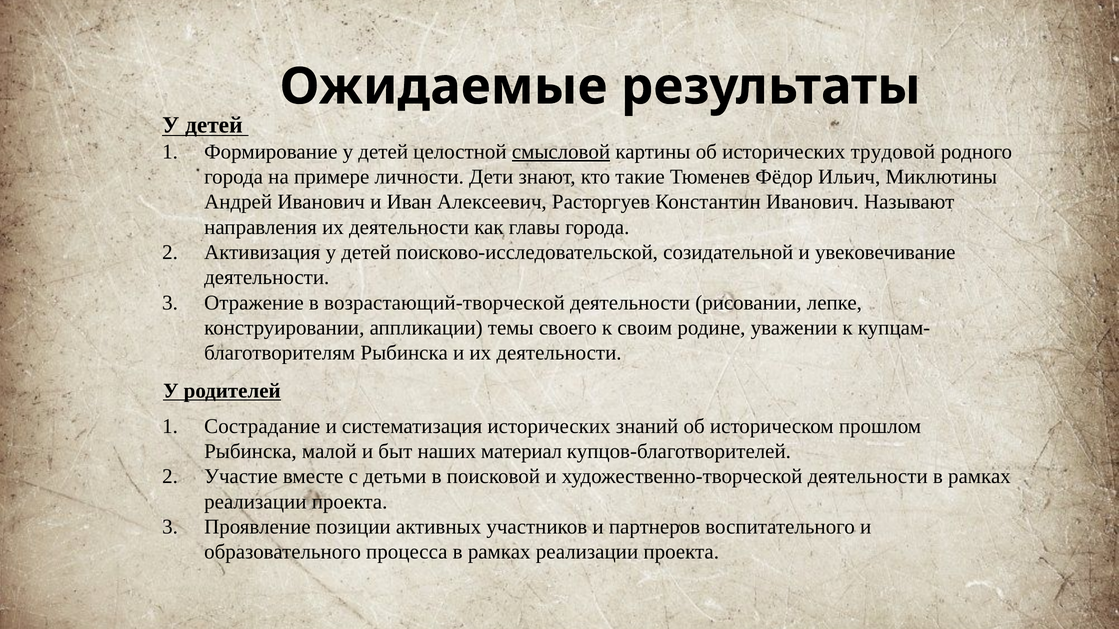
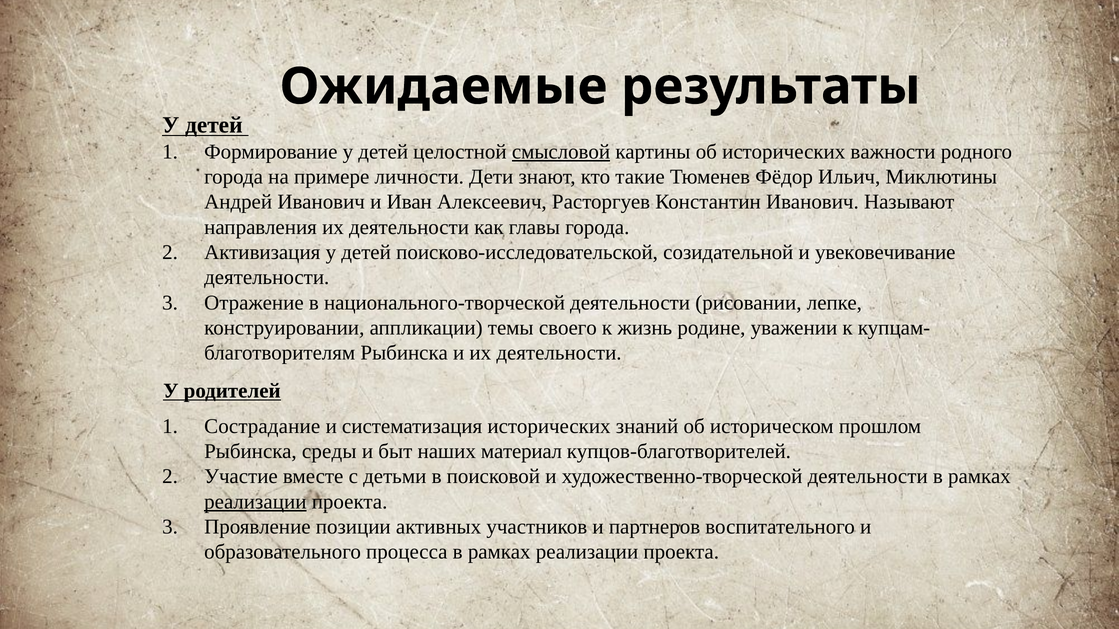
трудовой: трудовой -> важности (893, 152)
возрастающий-творческой: возрастающий-творческой -> национального-творческой (445, 303)
своим: своим -> жизнь (645, 328)
малой: малой -> среды (329, 452)
реализации underline: none -> present (255, 502)
